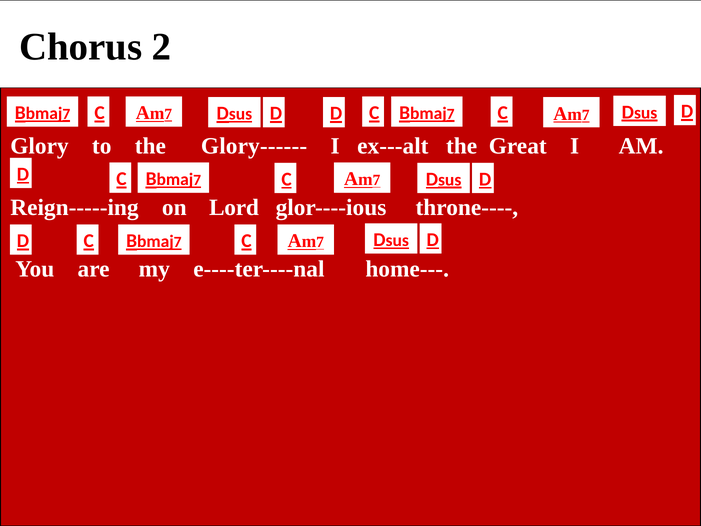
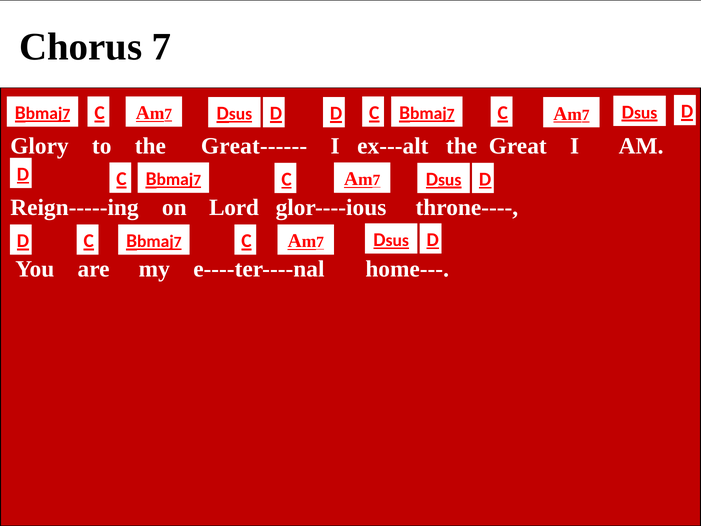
2: 2 -> 7 (162, 47)
Glory------: Glory------ -> Great------ (254, 146)
